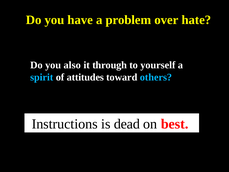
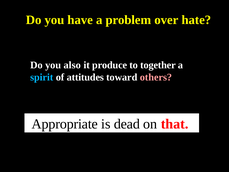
through: through -> produce (110, 65)
yourself: yourself -> together (158, 65)
others colour: light blue -> pink (156, 77)
Instructions: Instructions -> Appropriate (65, 124)
best: best -> that (175, 124)
